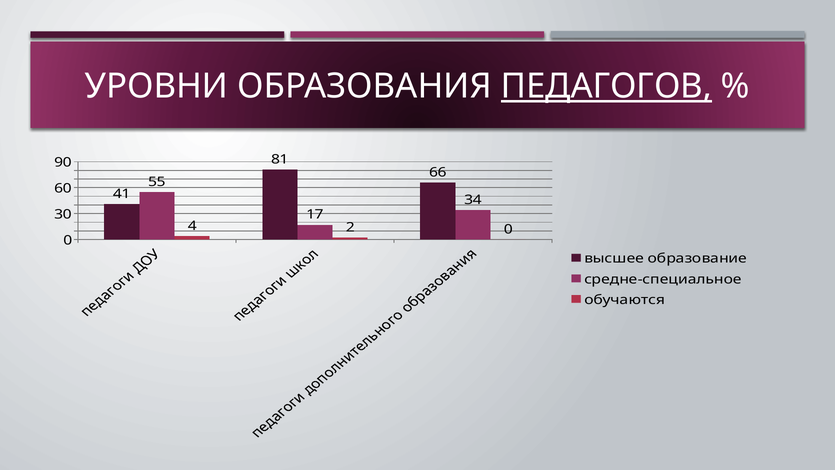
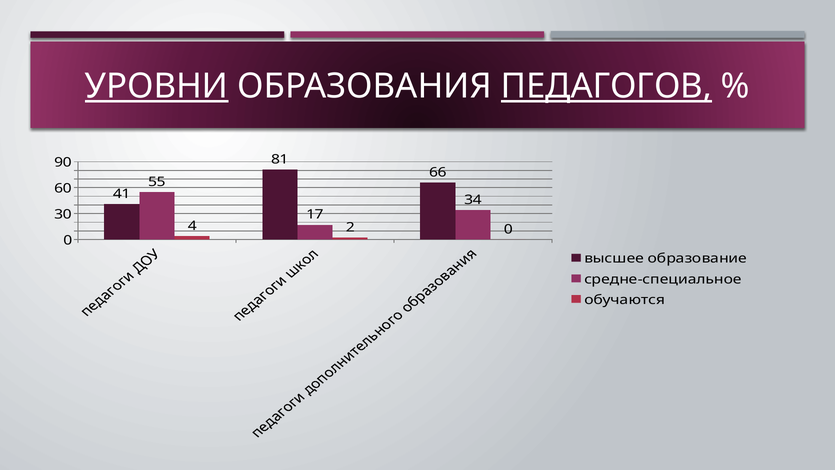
УРОВНИ underline: none -> present (157, 86)
